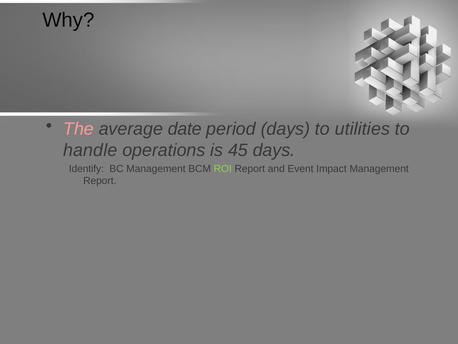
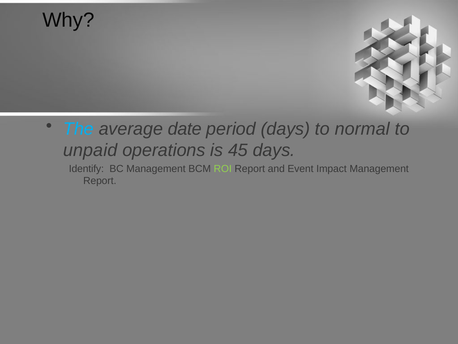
The colour: pink -> light blue (78, 129)
utilities: utilities -> normal (362, 129)
handle: handle -> unpaid (90, 150)
